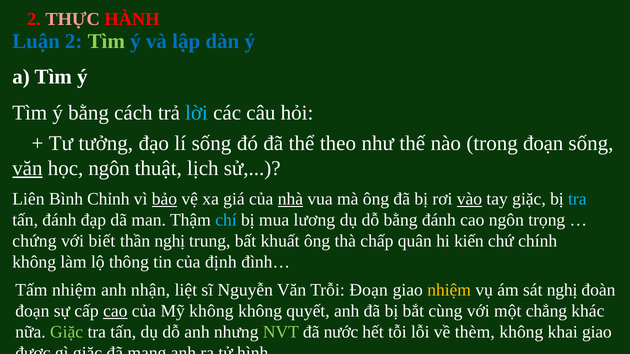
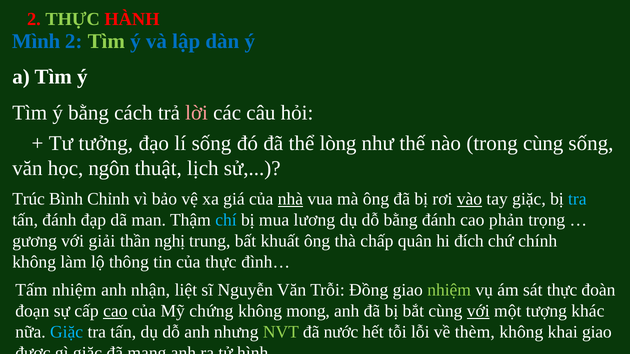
THỰC colour: pink -> light green (73, 19)
Luận: Luận -> Mình (36, 41)
lời colour: light blue -> pink (197, 113)
theo: theo -> lòng (338, 143)
trong đoạn: đoạn -> cùng (543, 143)
văn underline: present -> none (27, 168)
Liên: Liên -> Trúc (29, 199)
bảo underline: present -> none (164, 199)
cao ngôn: ngôn -> phản (506, 220)
chứng: chứng -> gương (35, 241)
biết: biết -> giải (102, 241)
kiến: kiến -> đích (469, 241)
của định: định -> thực (221, 262)
Trỗi Đoạn: Đoạn -> Đồng (369, 290)
nhiệm colour: yellow -> light green (449, 290)
sát nghị: nghị -> thực (562, 290)
Mỹ không: không -> chứng (211, 311)
quyết: quyết -> mong (308, 311)
với underline: none -> present (478, 311)
chẳng: chẳng -> tượng (546, 311)
Giặc colour: light green -> light blue (67, 332)
